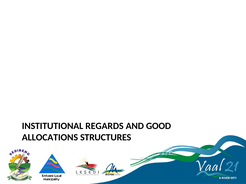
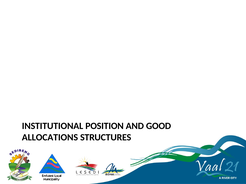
REGARDS: REGARDS -> POSITION (105, 126)
